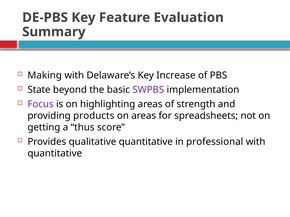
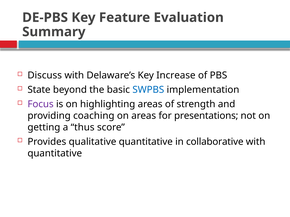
Making: Making -> Discuss (45, 76)
SWPBS colour: purple -> blue (148, 90)
products: products -> coaching (94, 116)
spreadsheets: spreadsheets -> presentations (206, 116)
professional: professional -> collaborative (215, 142)
